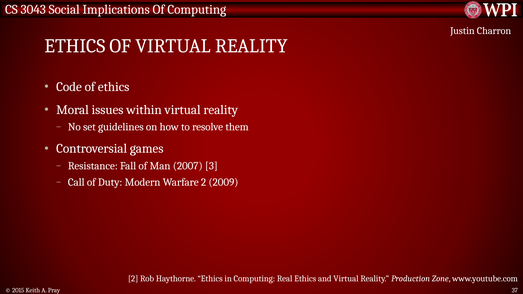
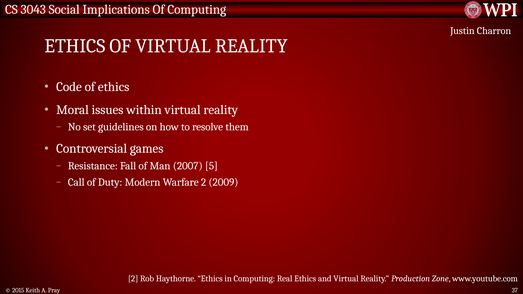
3: 3 -> 5 (211, 166)
